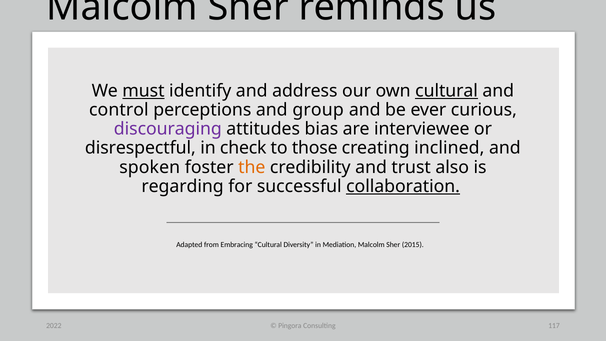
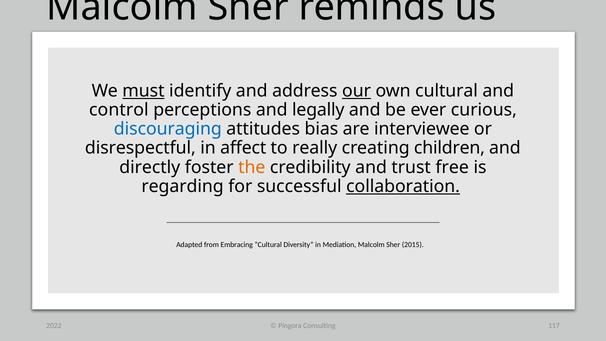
our underline: none -> present (357, 91)
cultural underline: present -> none (447, 91)
group: group -> legally (318, 110)
discouraging colour: purple -> blue (168, 129)
check: check -> affect (243, 148)
those: those -> really (315, 148)
inclined: inclined -> children (449, 148)
spoken: spoken -> directly (150, 167)
also: also -> free (452, 167)
